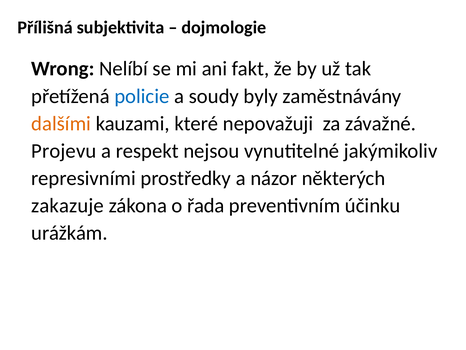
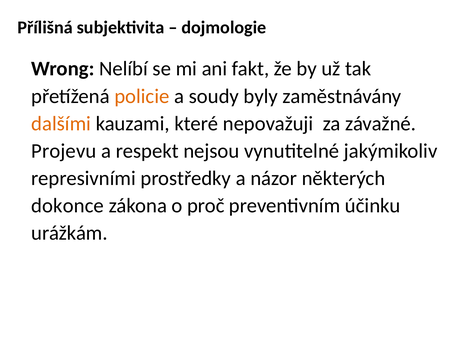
policie colour: blue -> orange (142, 96)
zakazuje: zakazuje -> dokonce (68, 205)
řada: řada -> proč (206, 205)
